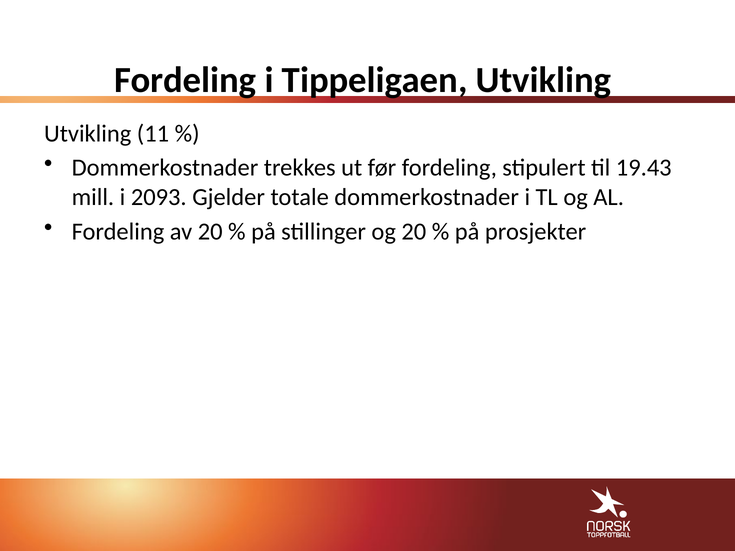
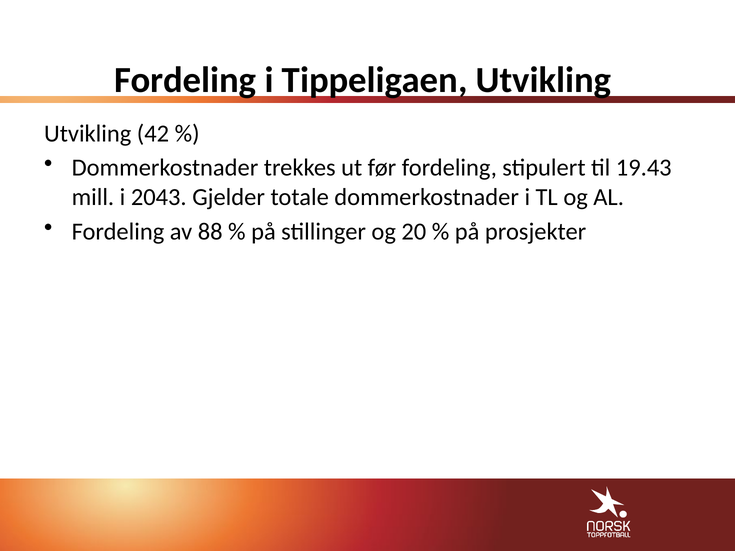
11: 11 -> 42 (153, 134)
2093: 2093 -> 2043 (159, 197)
av 20: 20 -> 88 (210, 232)
